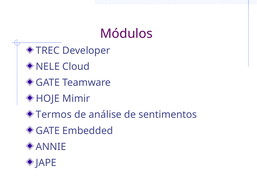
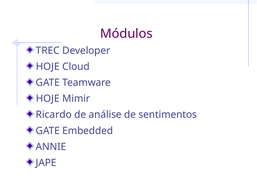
NELE: NELE -> HOJE (48, 67)
Termos: Termos -> Ricardo (54, 115)
